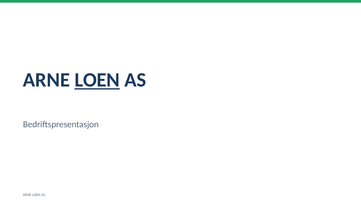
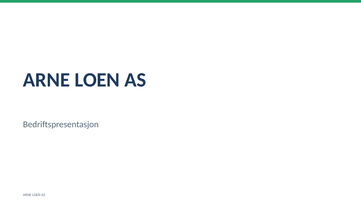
LOEN underline: present -> none (97, 80)
